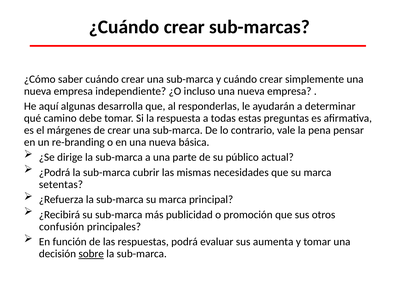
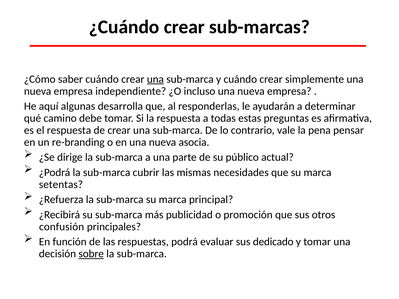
una underline: none -> present (155, 79)
el márgenes: márgenes -> respuesta (69, 130)
básica: básica -> asocia (194, 142)
aumenta: aumenta -> dedicado (273, 242)
